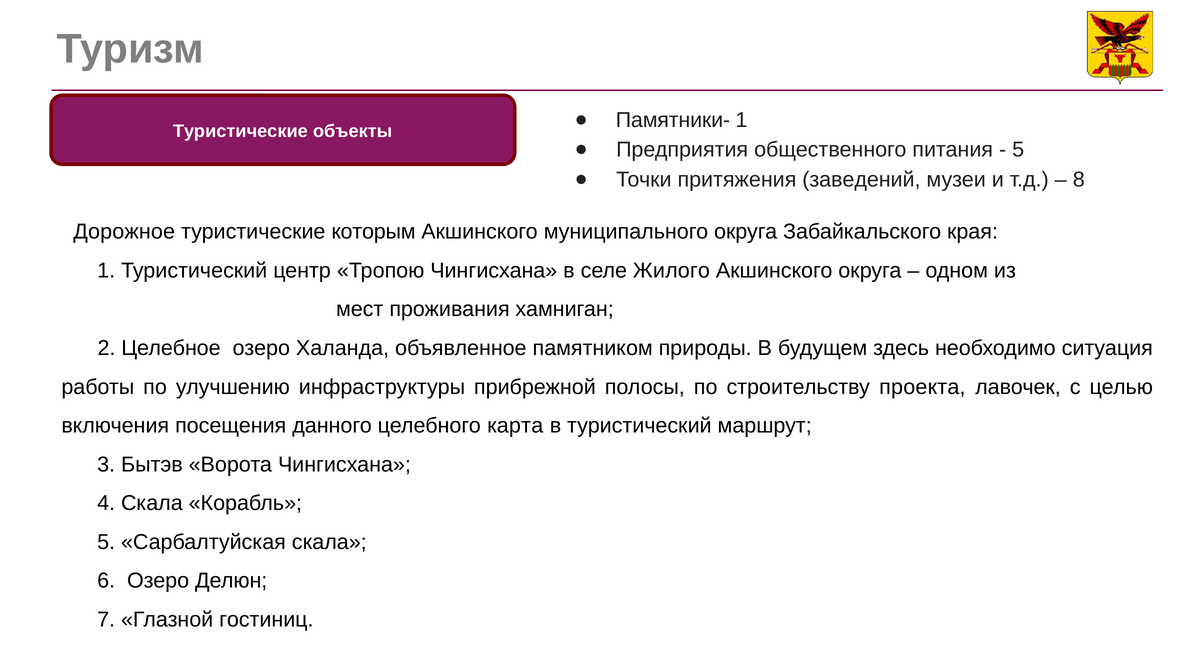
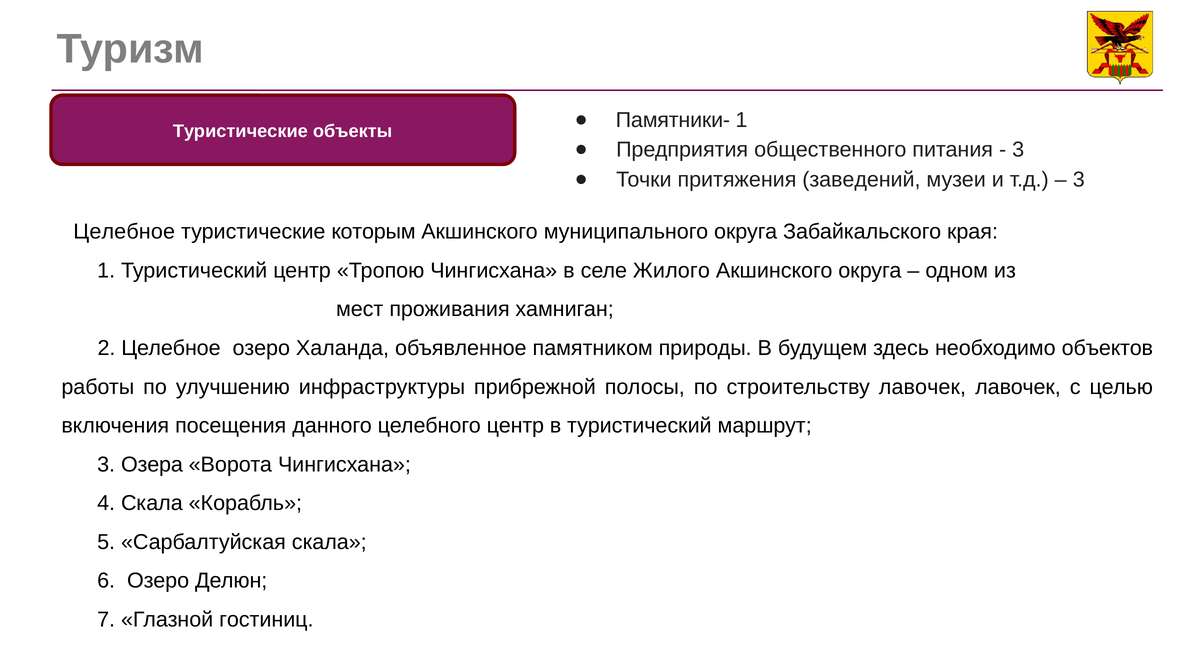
5: 5 -> 3 (1018, 150)
8: 8 -> 3 (1079, 180)
Дорожное: Дорожное -> Целебное (124, 232)
ситуация: ситуация -> объектов (1107, 348)
строительству проекта: проекта -> лавочек (922, 387)
целебного карта: карта -> центр (515, 426)
Бытэв: Бытэв -> Озера (152, 465)
